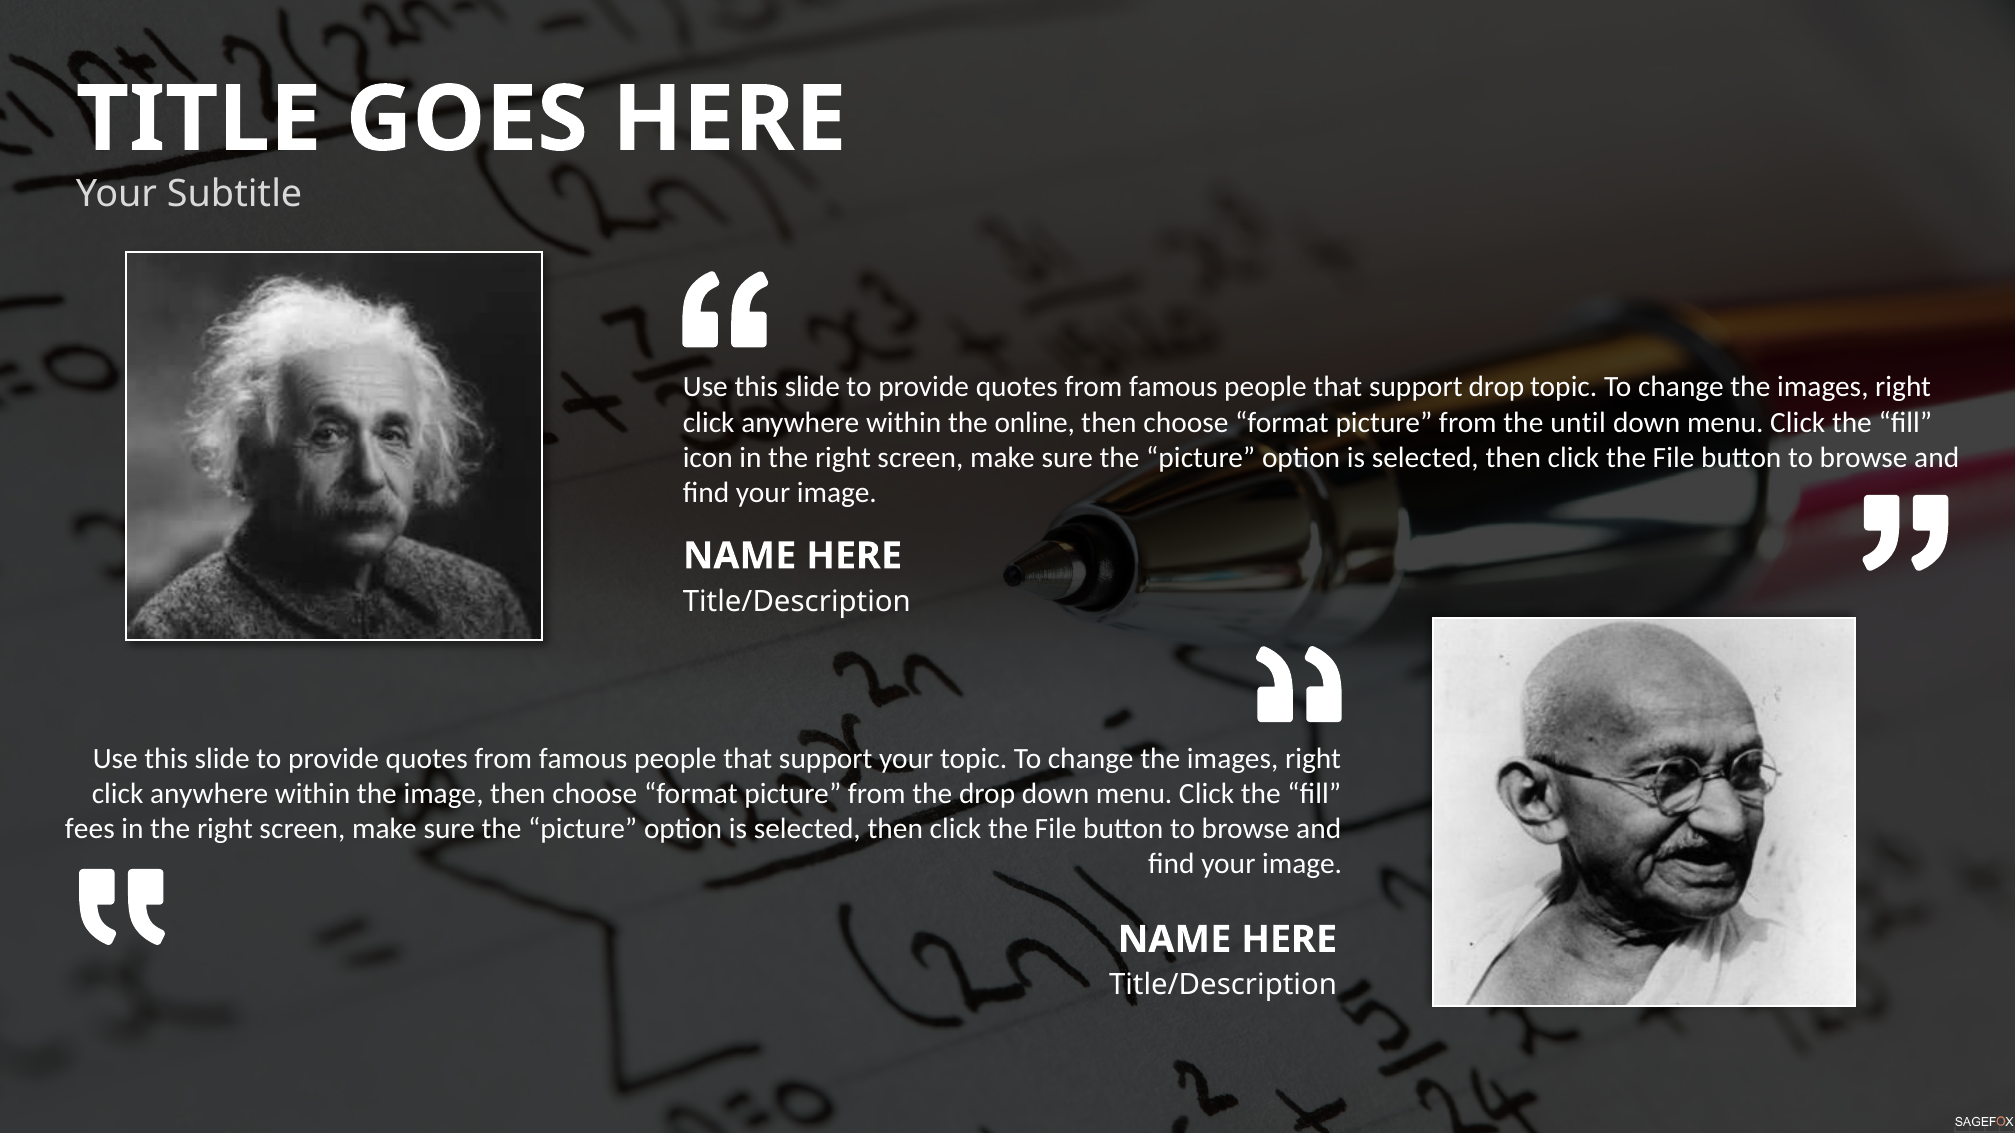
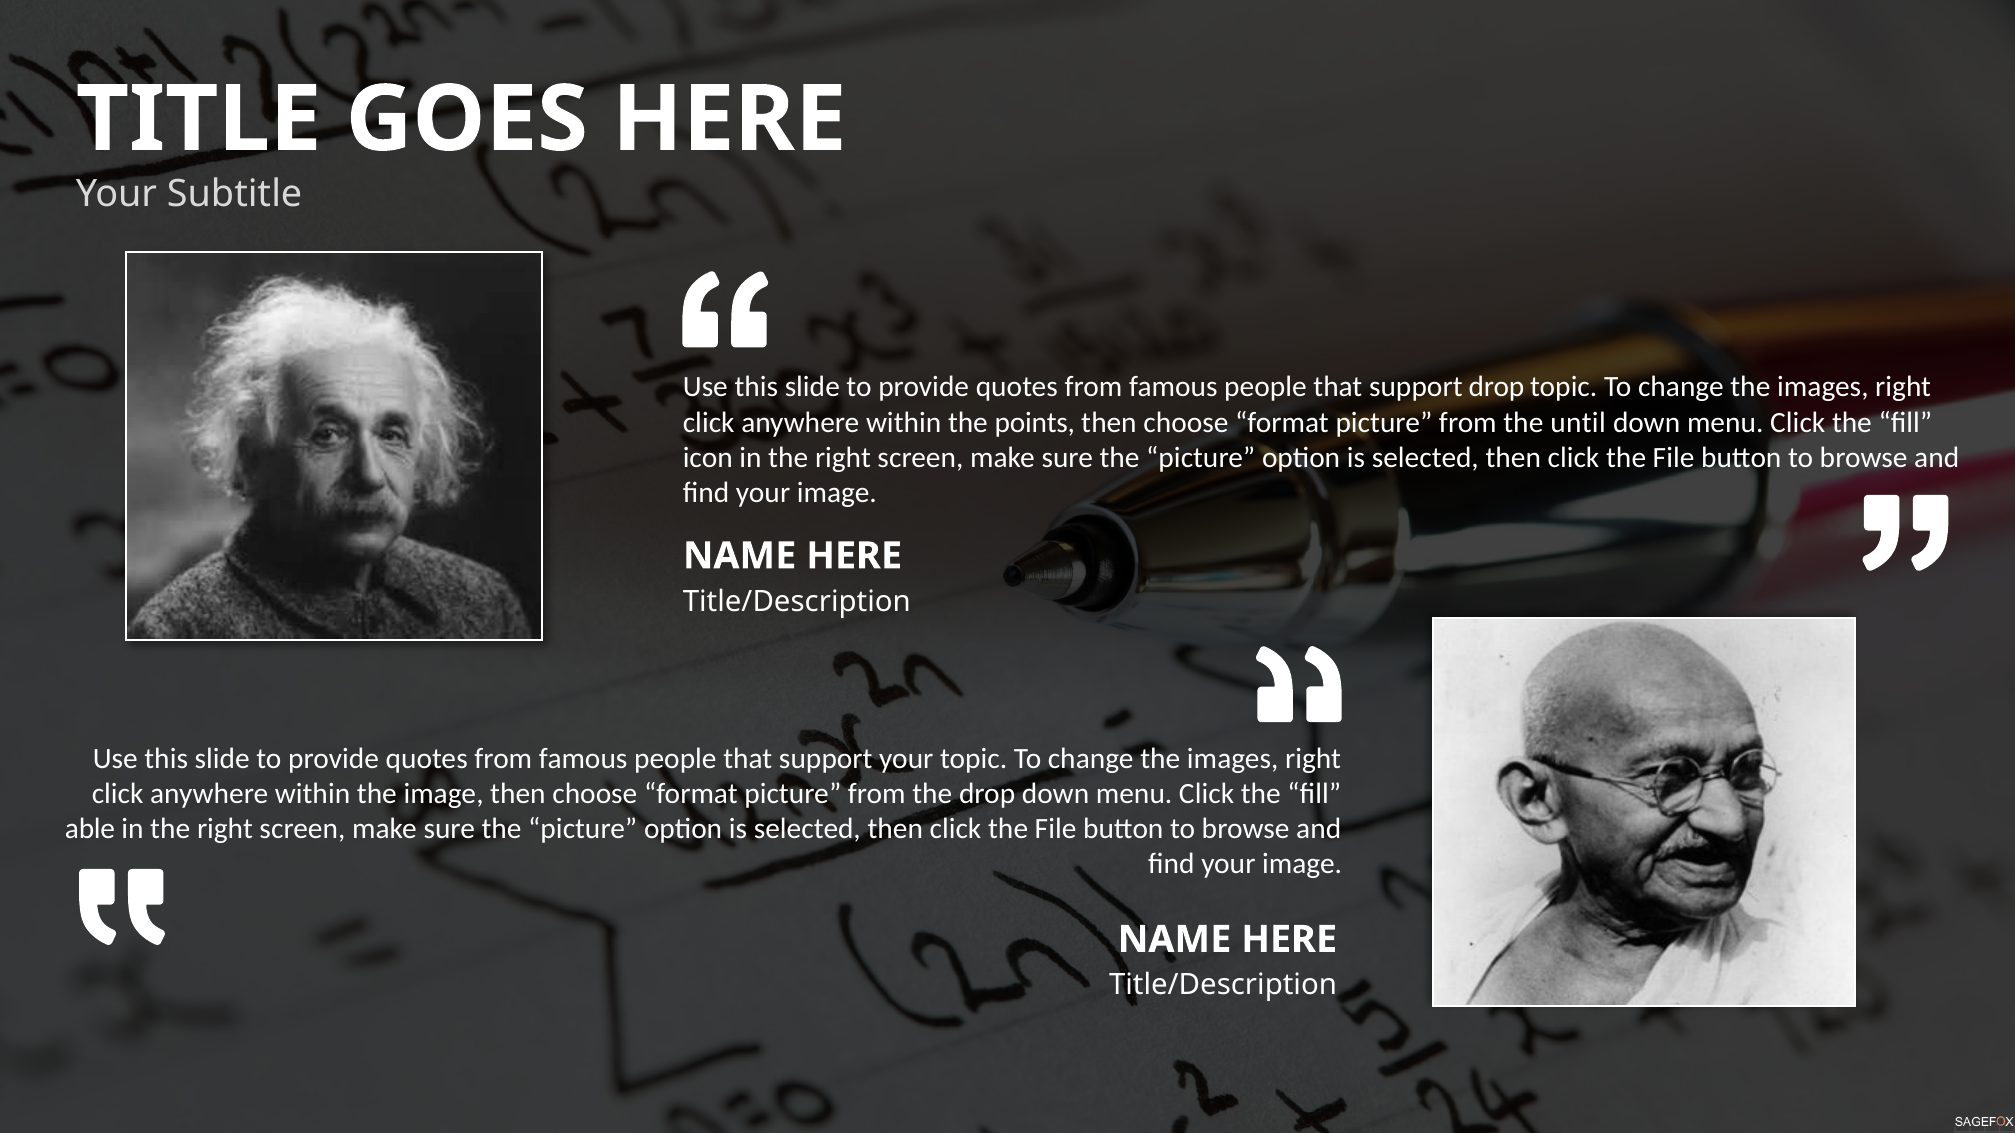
online: online -> points (1035, 423)
fees: fees -> able (90, 829)
